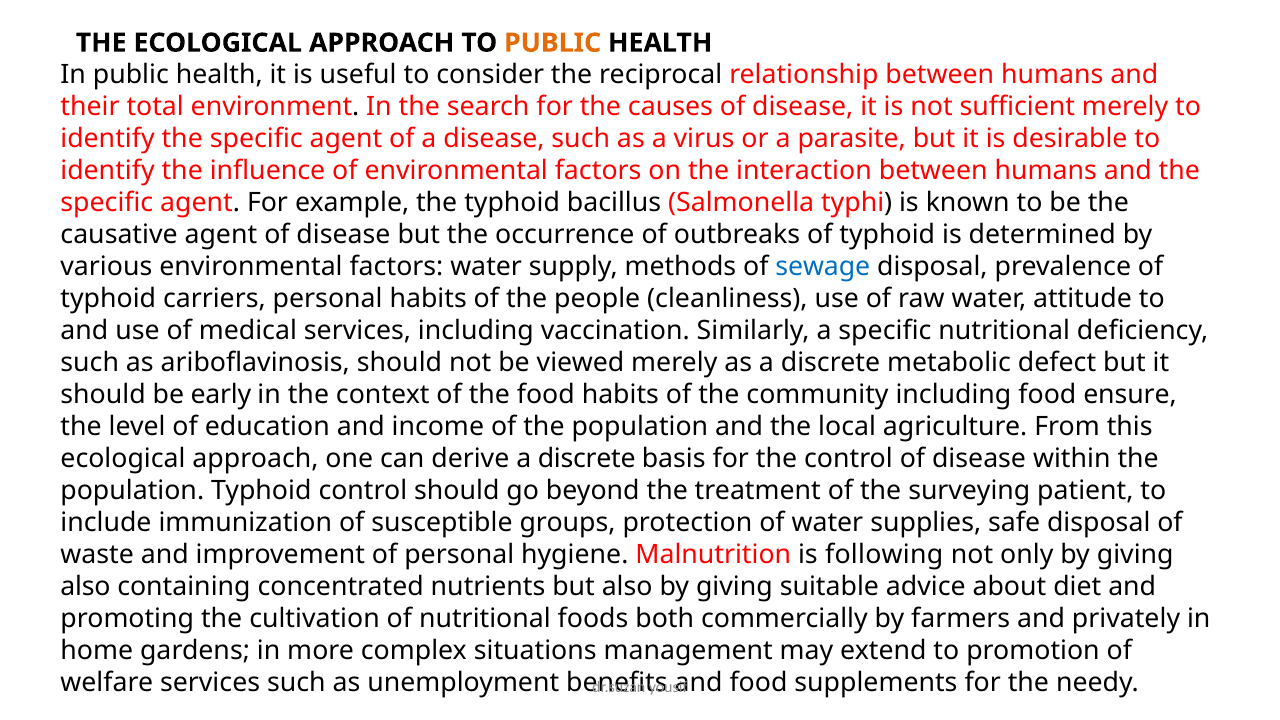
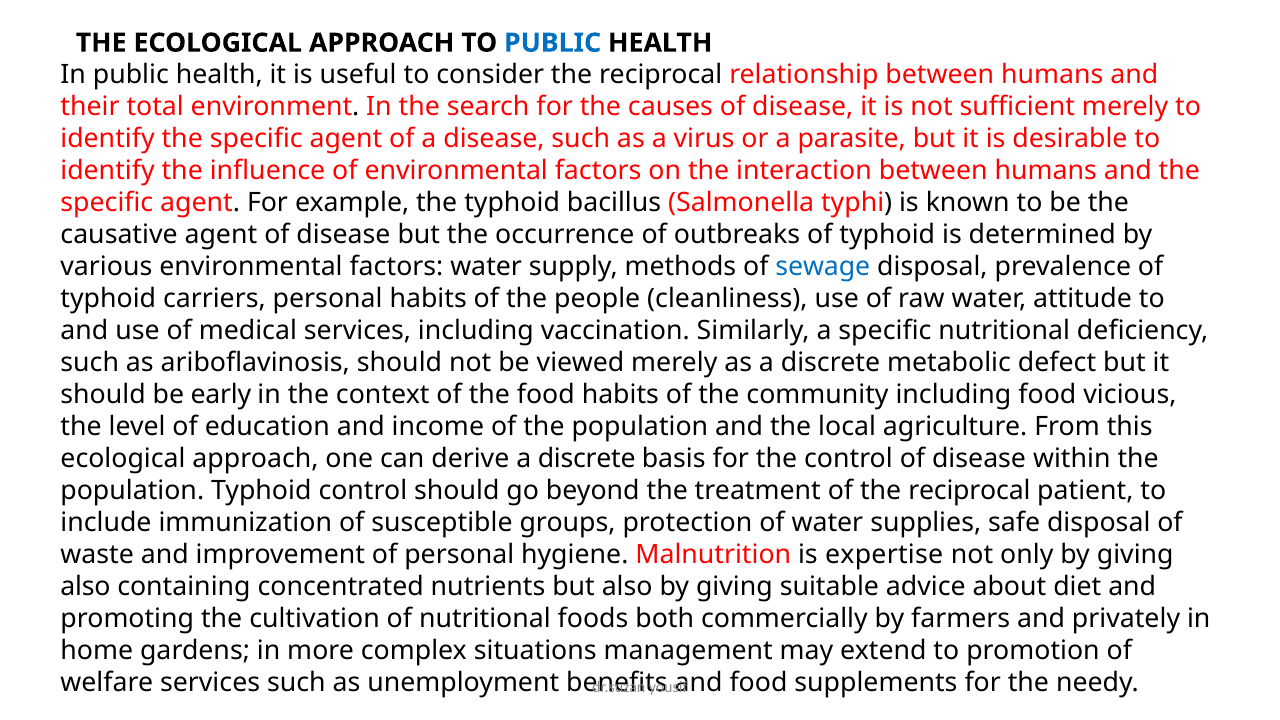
PUBLIC colour: orange -> blue (553, 43)
ensure: ensure -> vicious (1130, 395)
of the surveying: surveying -> reciprocal (969, 491)
following: following -> expertise (884, 555)
